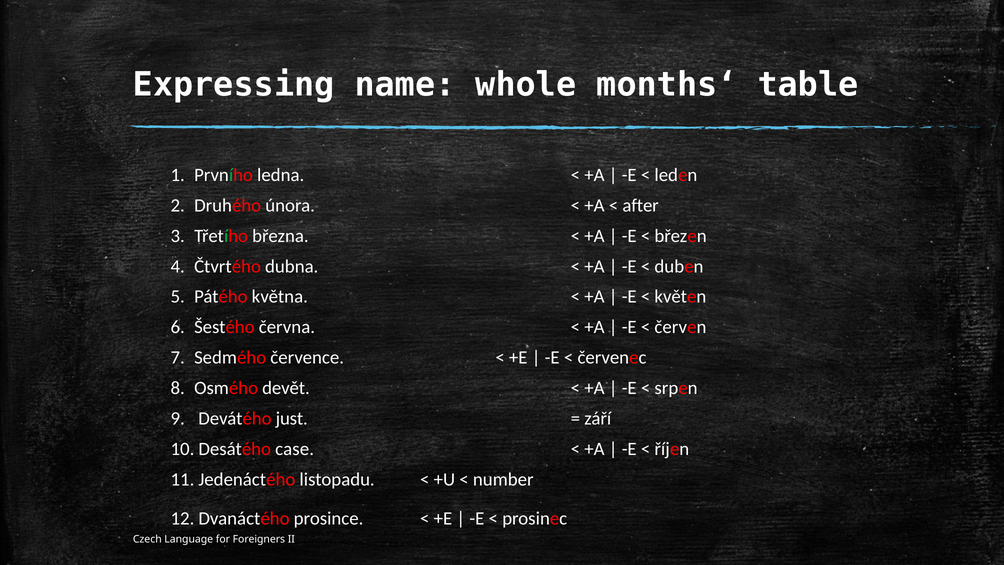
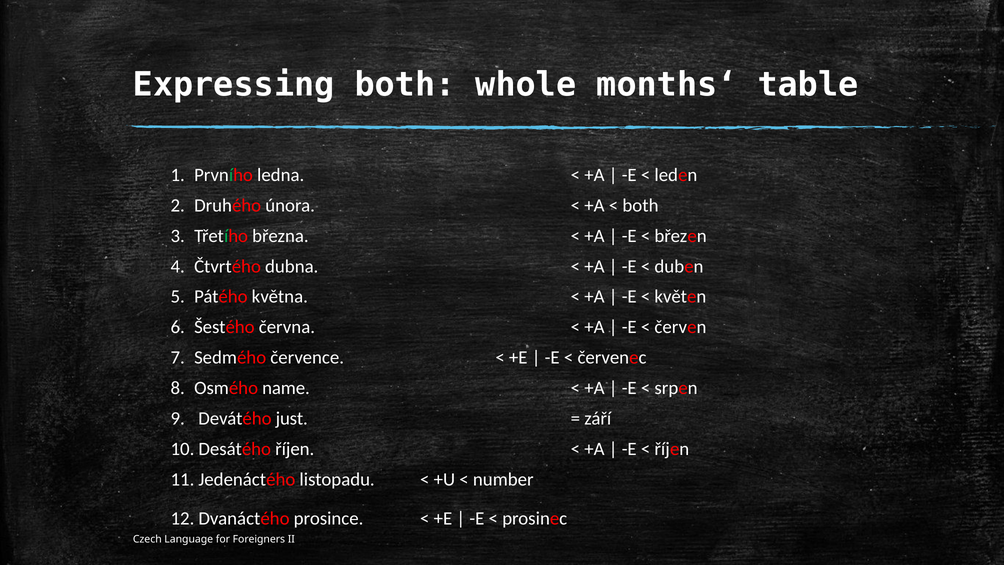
Expressing name: name -> both (405, 85)
after: after -> both (640, 205)
devět: devět -> name (286, 388)
Desátého case: case -> říjen (295, 449)
